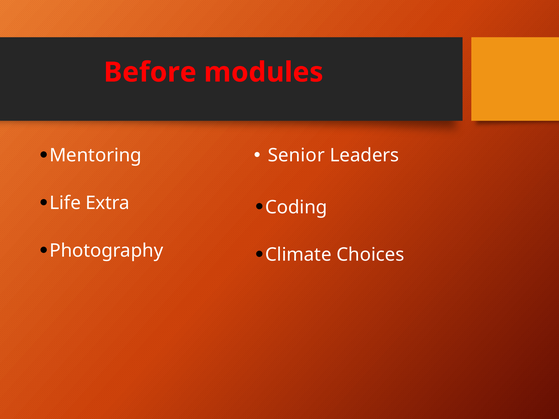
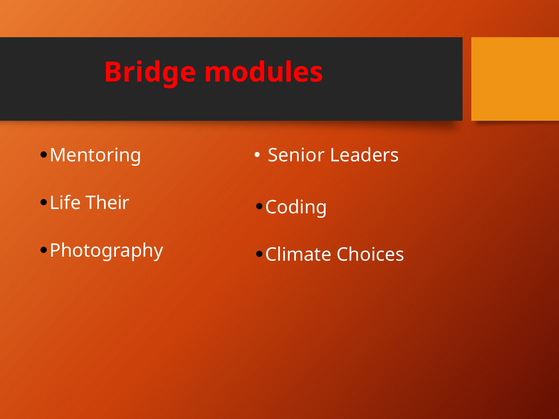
Before: Before -> Bridge (150, 72)
Extra: Extra -> Their (108, 203)
